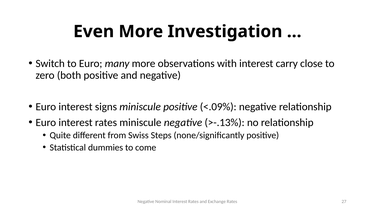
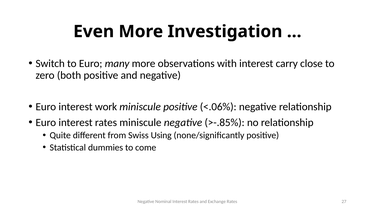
signs: signs -> work (106, 107)
<.09%: <.09% -> <.06% (218, 107)
>-.13%: >-.13% -> >-.85% (225, 122)
Steps: Steps -> Using (161, 135)
